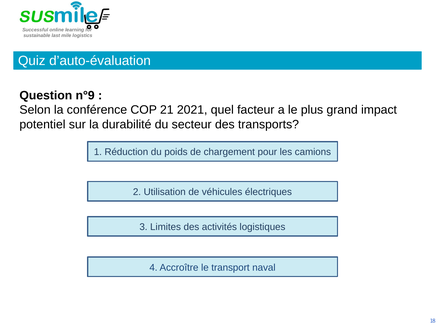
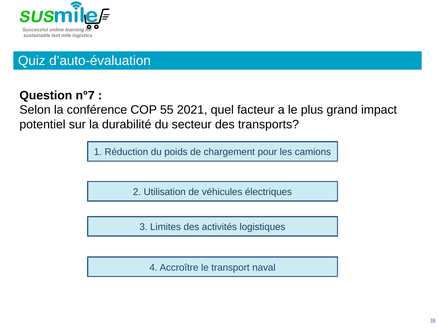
n°9: n°9 -> n°7 (85, 95)
21: 21 -> 55 (167, 110)
